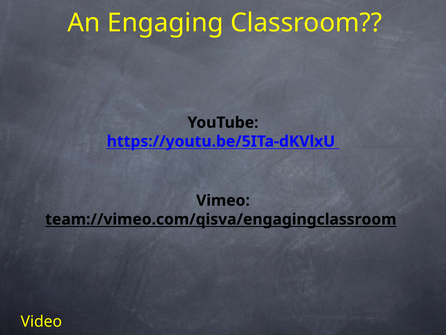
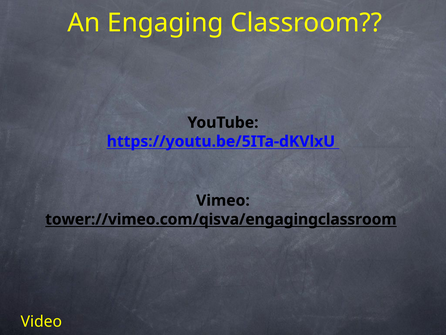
team://vimeo.com/qisva/engagingclassroom: team://vimeo.com/qisva/engagingclassroom -> tower://vimeo.com/qisva/engagingclassroom (221, 219)
